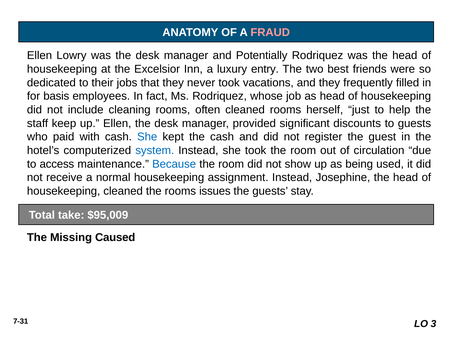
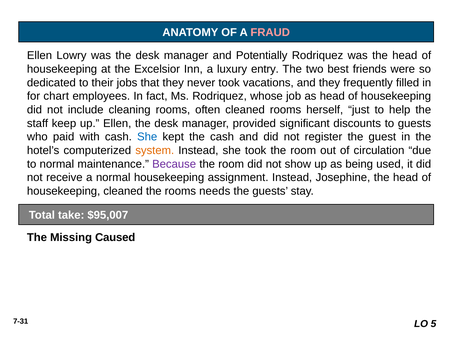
basis: basis -> chart (56, 96)
system colour: blue -> orange (155, 150)
to access: access -> normal (57, 164)
Because colour: blue -> purple (174, 164)
issues: issues -> needs (215, 191)
$95,009: $95,009 -> $95,007 (108, 215)
3: 3 -> 5 (433, 323)
